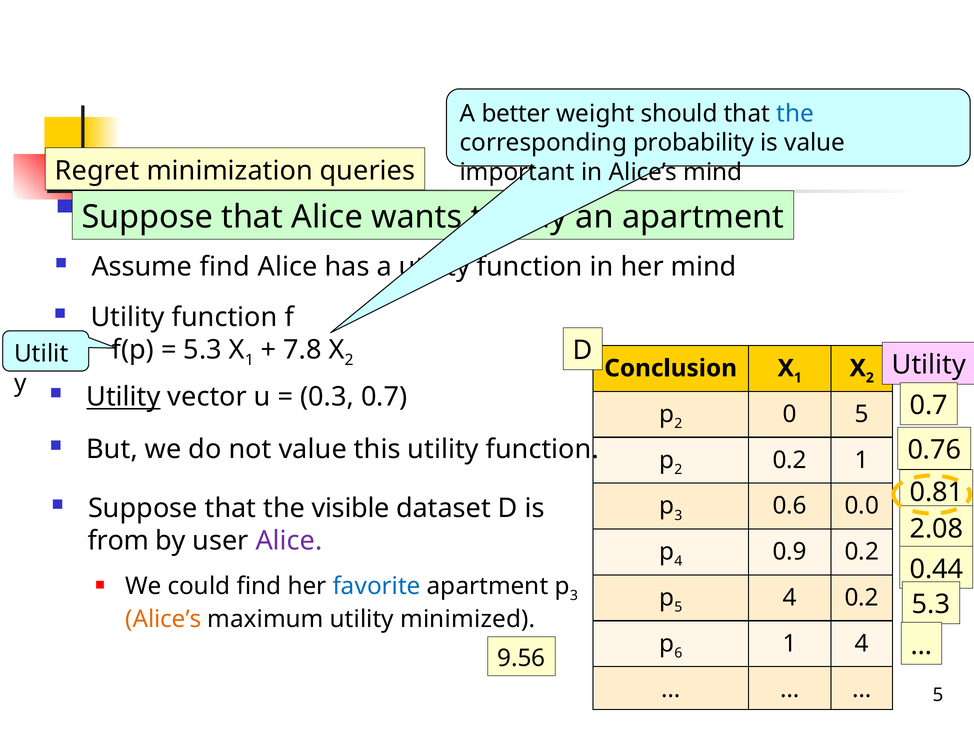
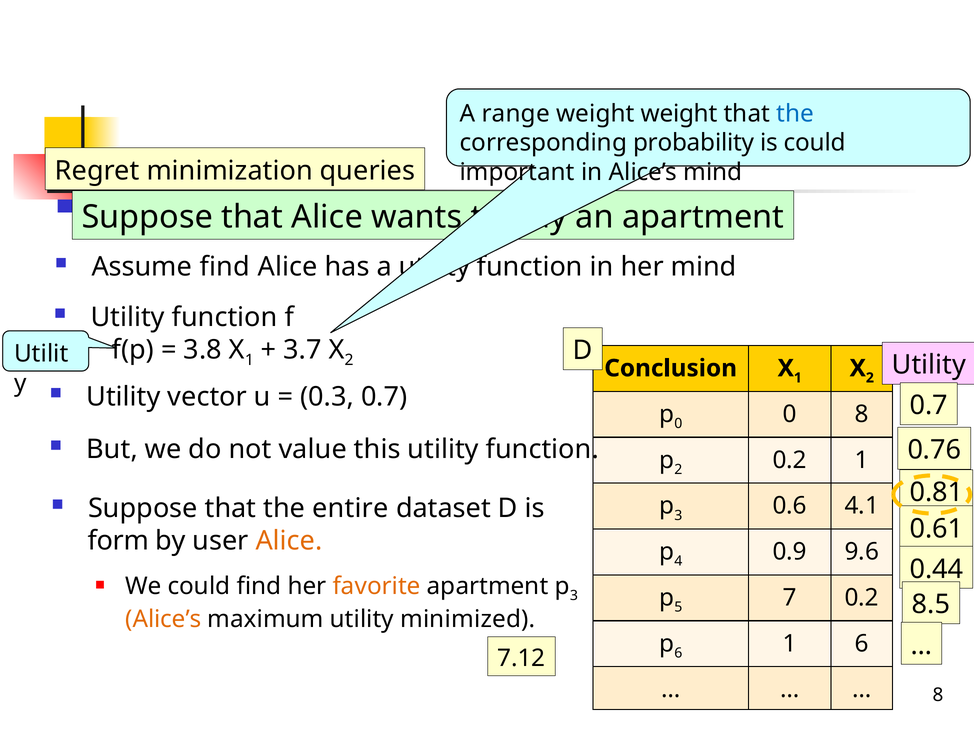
better: better -> range (516, 114)
weight should: should -> weight (679, 114)
is value: value -> could (815, 143)
5.3: 5.3 -> 3.8 (203, 350)
7.8: 7.8 -> 3.7 (302, 350)
Utility underline: present -> none (123, 397)
2: 2 -> 0 (678, 424)
0 5: 5 -> 8 (862, 414)
visible: visible -> entire (350, 509)
0.0: 0.0 -> 4.1 (862, 506)
2.08: 2.08 -> 0.61 (936, 529)
from: from -> form (118, 541)
Alice colour: purple -> orange (289, 541)
0.9 0.2: 0.2 -> 9.6 (862, 552)
favorite colour: blue -> orange (377, 586)
4: 4 -> 7 (790, 598)
5.3: 5.3 -> 8.5 (931, 605)
1 4: 4 -> 6 (862, 644)
9.56: 9.56 -> 7.12 (521, 658)
5: 5 -> 8 (938, 696)
